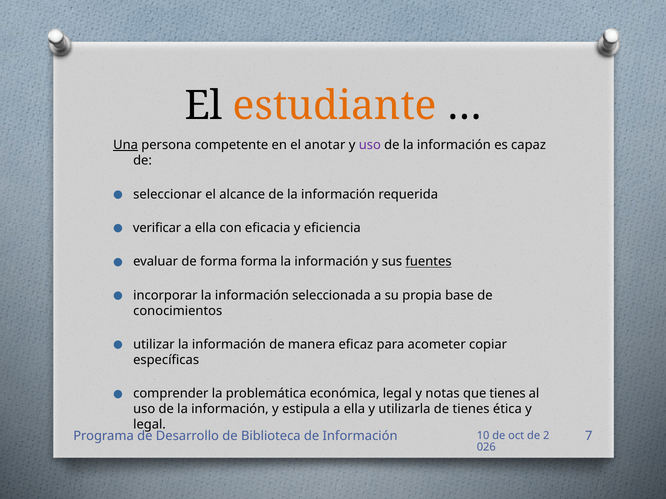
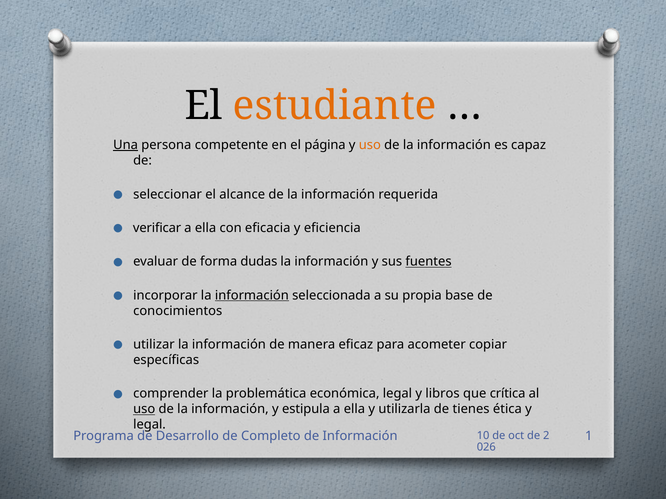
anotar: anotar -> página (325, 145)
uso colour: purple -> orange (370, 145)
forma forma: forma -> dudas (259, 262)
información underline: none -> present (252, 296)
notas: notas -> libros (443, 394)
que tienes: tienes -> crítica (508, 394)
uso underline: none -> present (144, 410)
Biblioteca: Biblioteca -> Completo (271, 436)
7: 7 -> 1 (589, 436)
